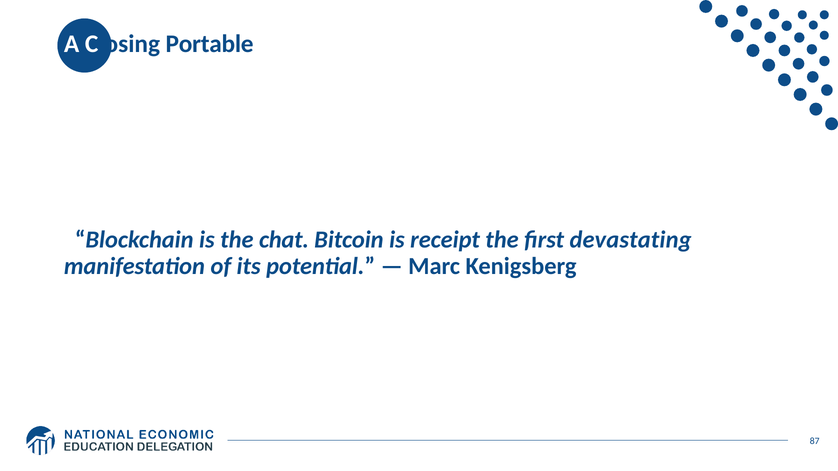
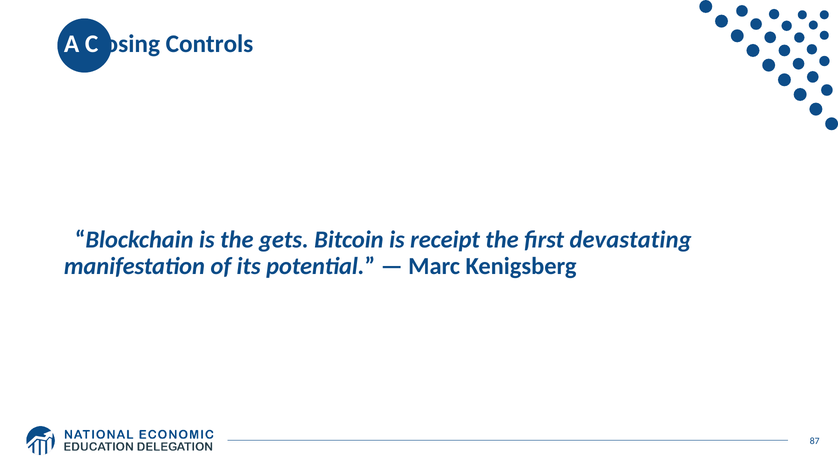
Portable: Portable -> Controls (209, 44)
chat: chat -> gets (284, 240)
